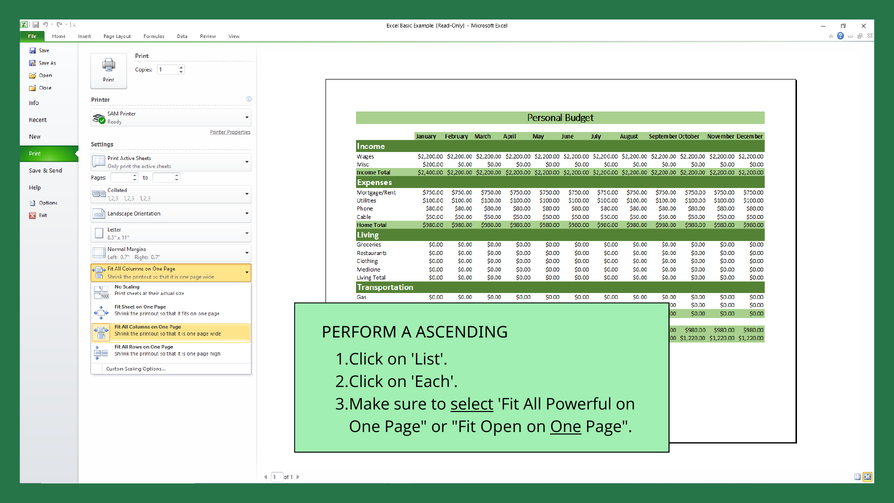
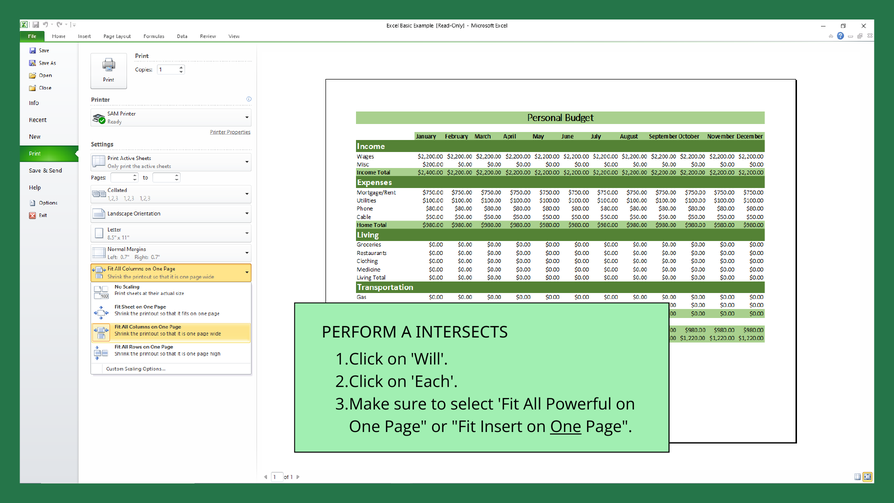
ASCENDING: ASCENDING -> INTERSECTS (462, 332)
List: List -> Will (429, 359)
select underline: present -> none (472, 404)
Open: Open -> Insert (501, 427)
